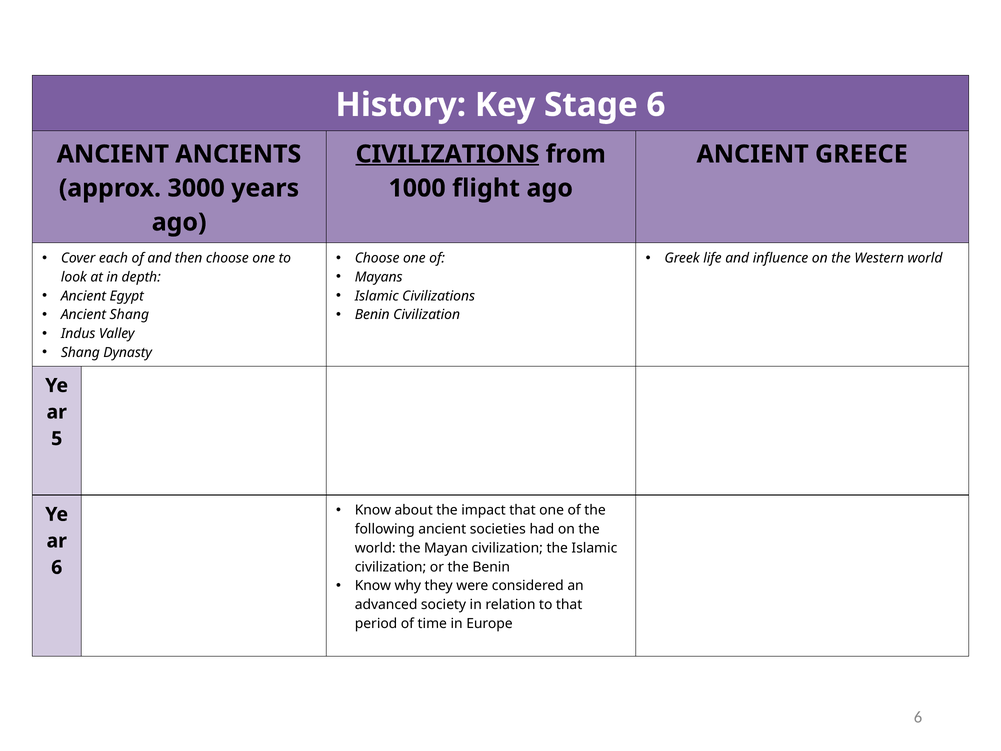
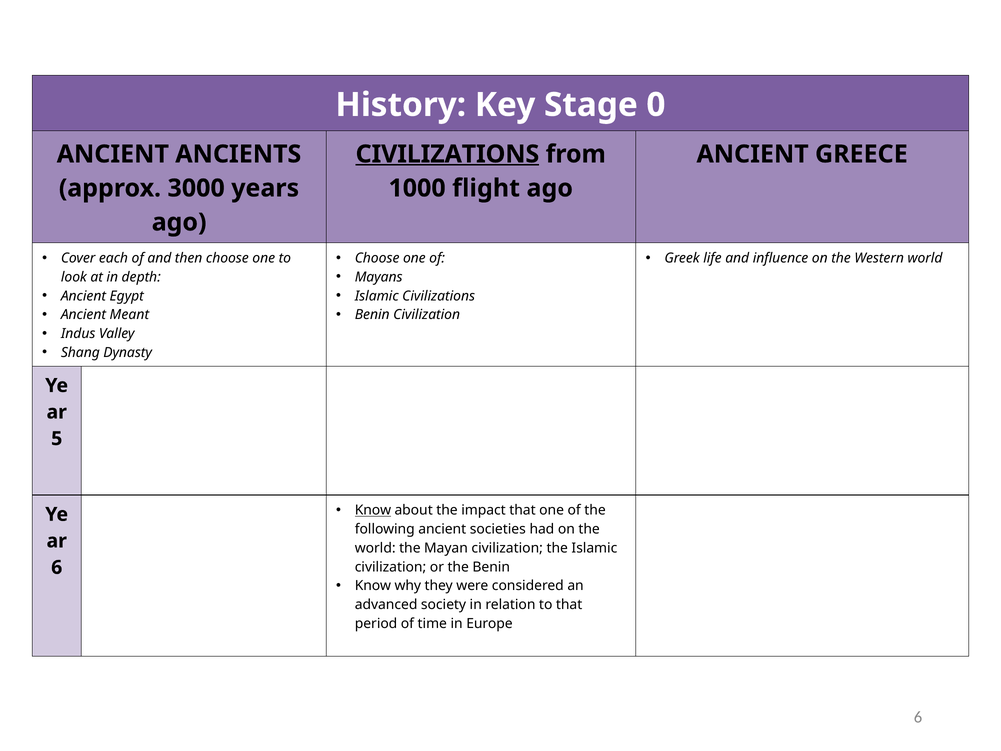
Stage 6: 6 -> 0 (656, 105)
Ancient Shang: Shang -> Meant (129, 315)
Know underline: none -> present (373, 510)
